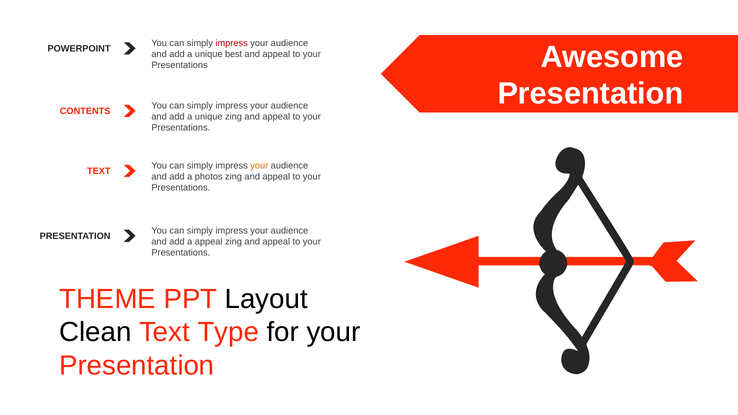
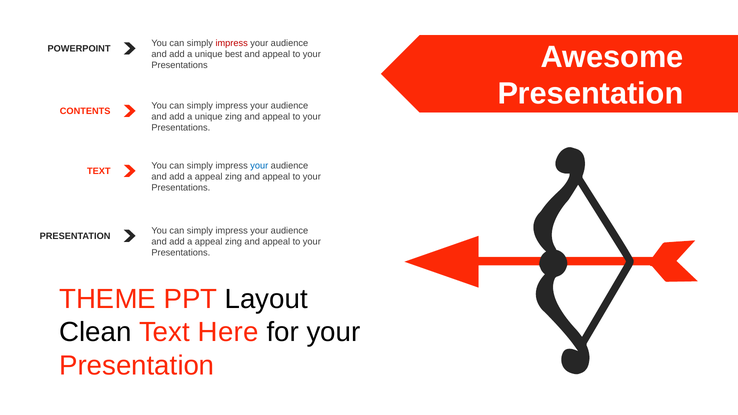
your colour: orange -> blue (259, 166)
photos: photos -> appeal (209, 177)
Type: Type -> Here (228, 332)
